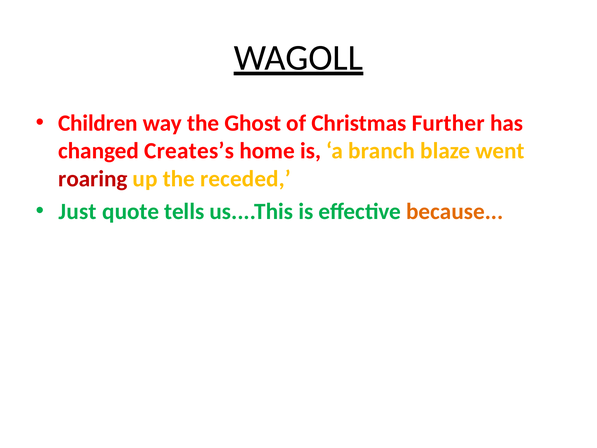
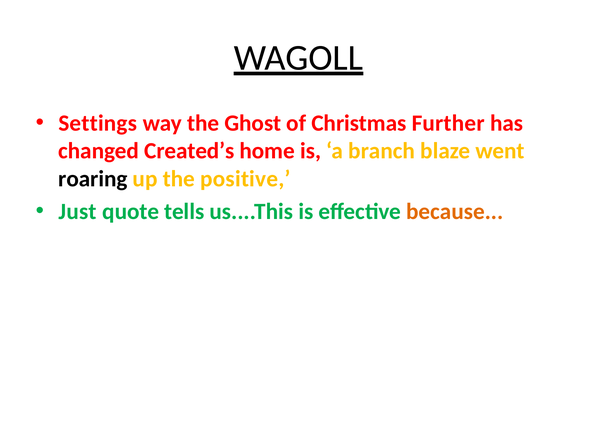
Children: Children -> Settings (98, 123)
Creates’s: Creates’s -> Created’s (189, 151)
roaring colour: red -> black (93, 179)
receded: receded -> positive (245, 179)
